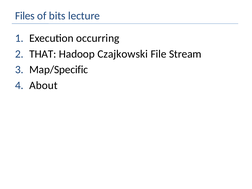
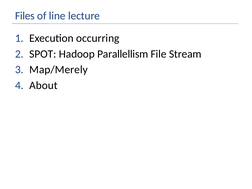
bits: bits -> line (57, 16)
THAT: THAT -> SPOT (43, 54)
Czajkowski: Czajkowski -> Parallellism (123, 54)
Map/Specific: Map/Specific -> Map/Merely (59, 70)
